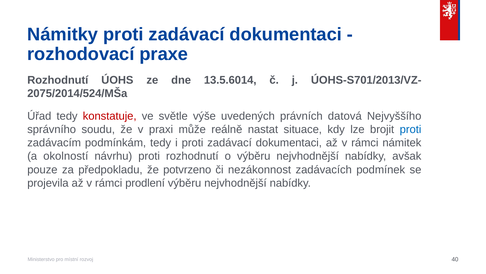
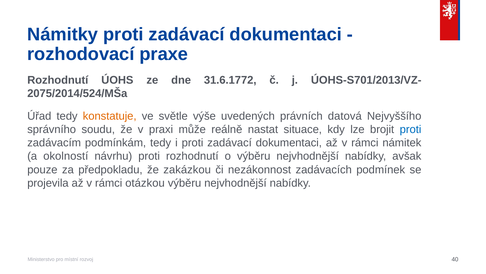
13.5.6014: 13.5.6014 -> 31.6.1772 (230, 80)
konstatuje colour: red -> orange (110, 116)
potvrzeno: potvrzeno -> zakázkou (187, 169)
prodlení: prodlení -> otázkou (145, 183)
